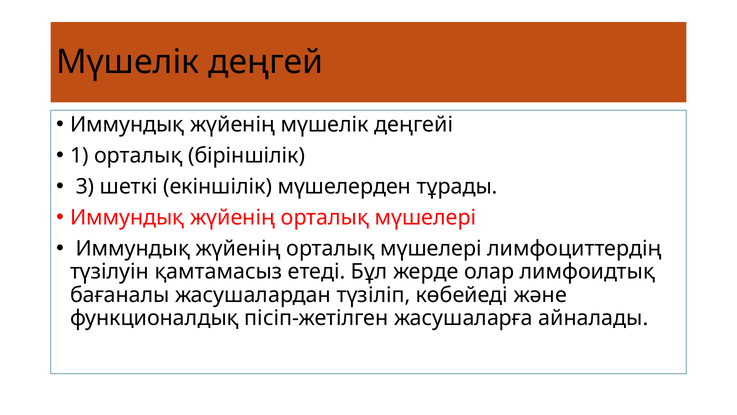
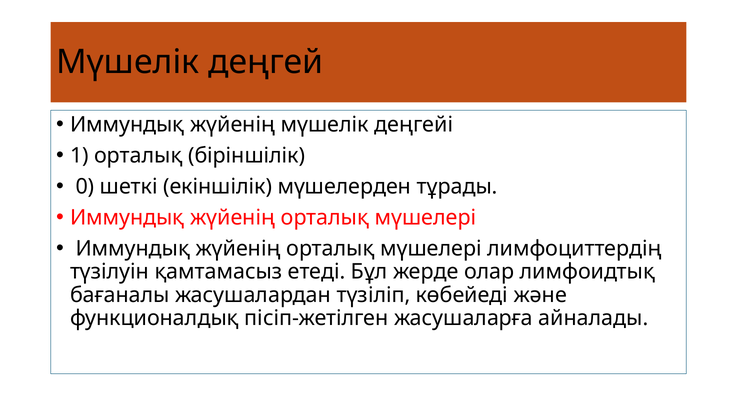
3: 3 -> 0 (85, 186)
